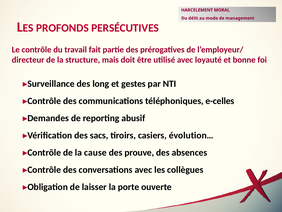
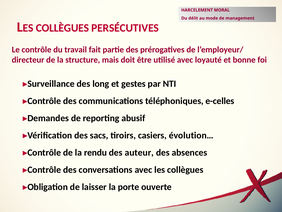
PROFONDS: PROFONDS -> COLLÈGUES (62, 28)
cause: cause -> rendu (95, 152)
prouve: prouve -> auteur (139, 152)
